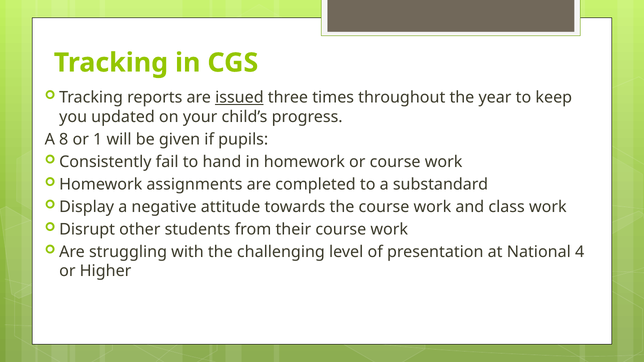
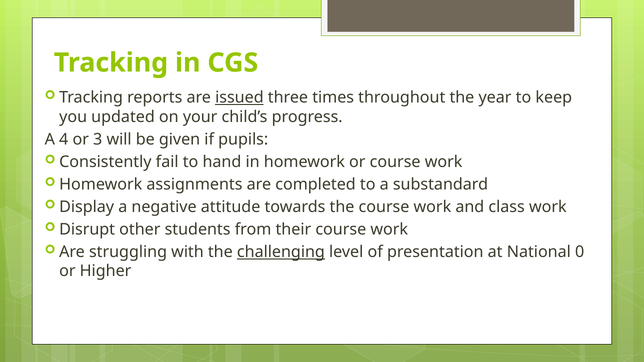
8: 8 -> 4 (64, 139)
1: 1 -> 3 (98, 139)
challenging underline: none -> present (281, 252)
4: 4 -> 0 (580, 252)
